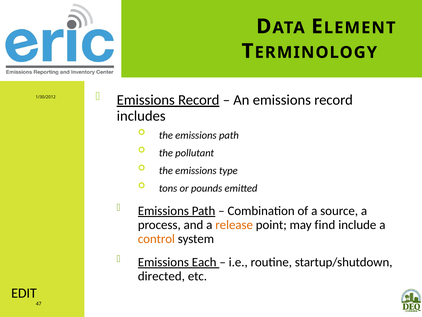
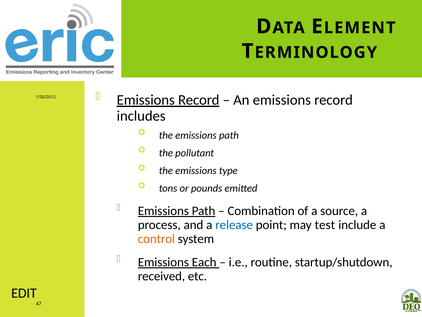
release colour: orange -> blue (234, 225)
find: find -> test (325, 225)
directed: directed -> received (161, 276)
